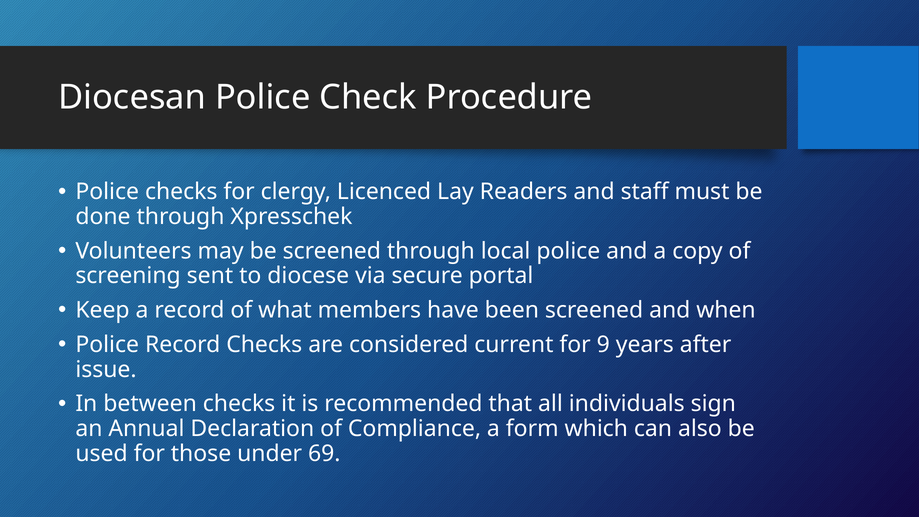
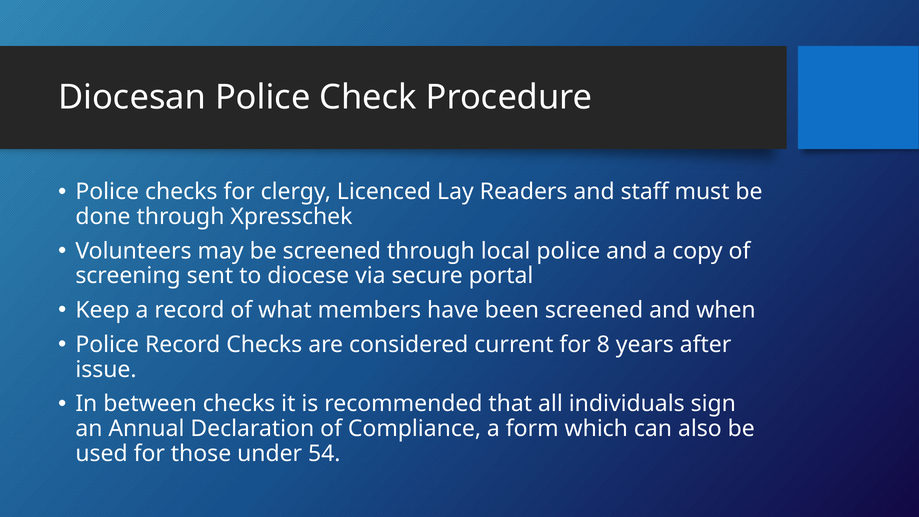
9: 9 -> 8 (603, 345)
69: 69 -> 54 (324, 453)
